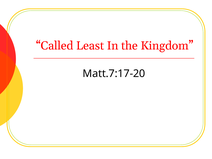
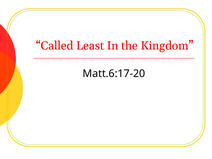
Matt.7:17-20: Matt.7:17-20 -> Matt.6:17-20 (114, 74)
